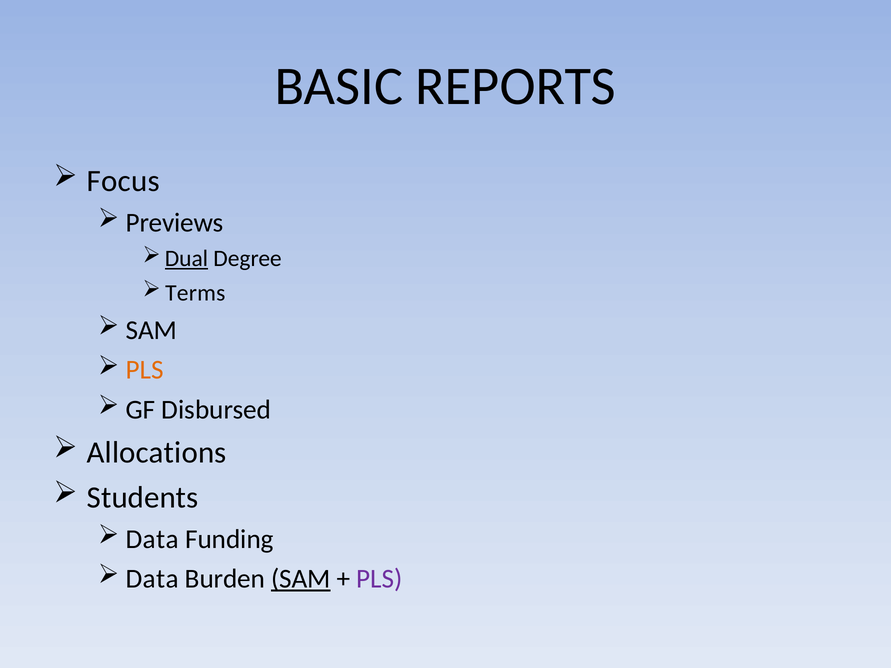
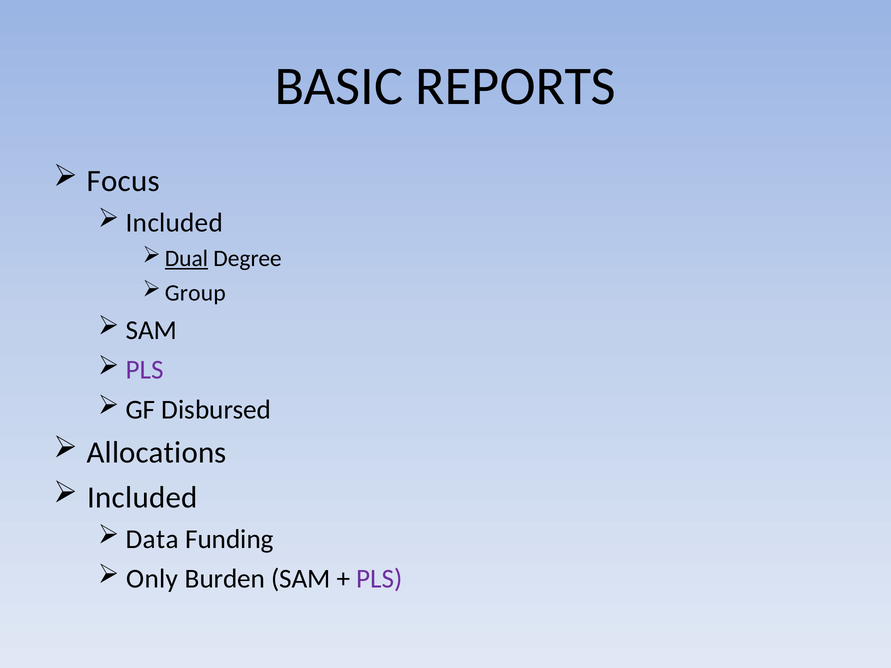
Previews: Previews -> Included (174, 223)
Terms: Terms -> Group (195, 293)
PLS colour: orange -> purple (145, 370)
Students: Students -> Included (143, 498)
Data: Data -> Only (152, 579)
SAM underline: present -> none (301, 579)
